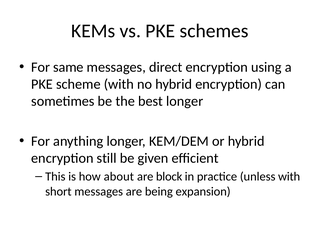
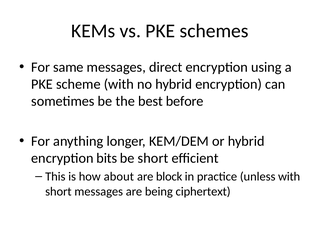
best longer: longer -> before (185, 101)
still: still -> bits (107, 158)
be given: given -> short (153, 158)
expansion: expansion -> ciphertext (203, 191)
